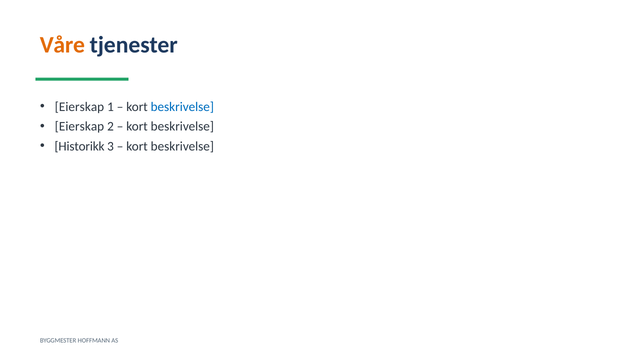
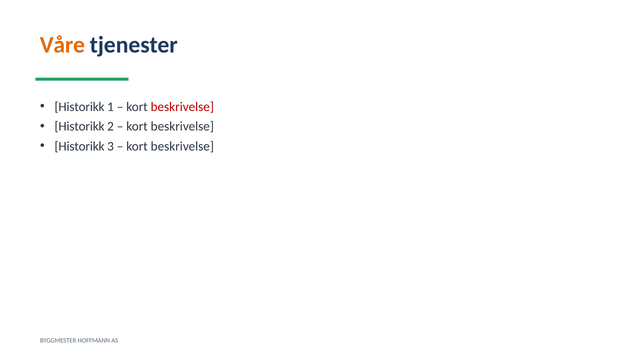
Eierskap: Eierskap -> Historikk (80, 107)
beskrivelse colour: blue -> red (182, 107)
Eierskap: Eierskap -> Historikk (80, 126)
